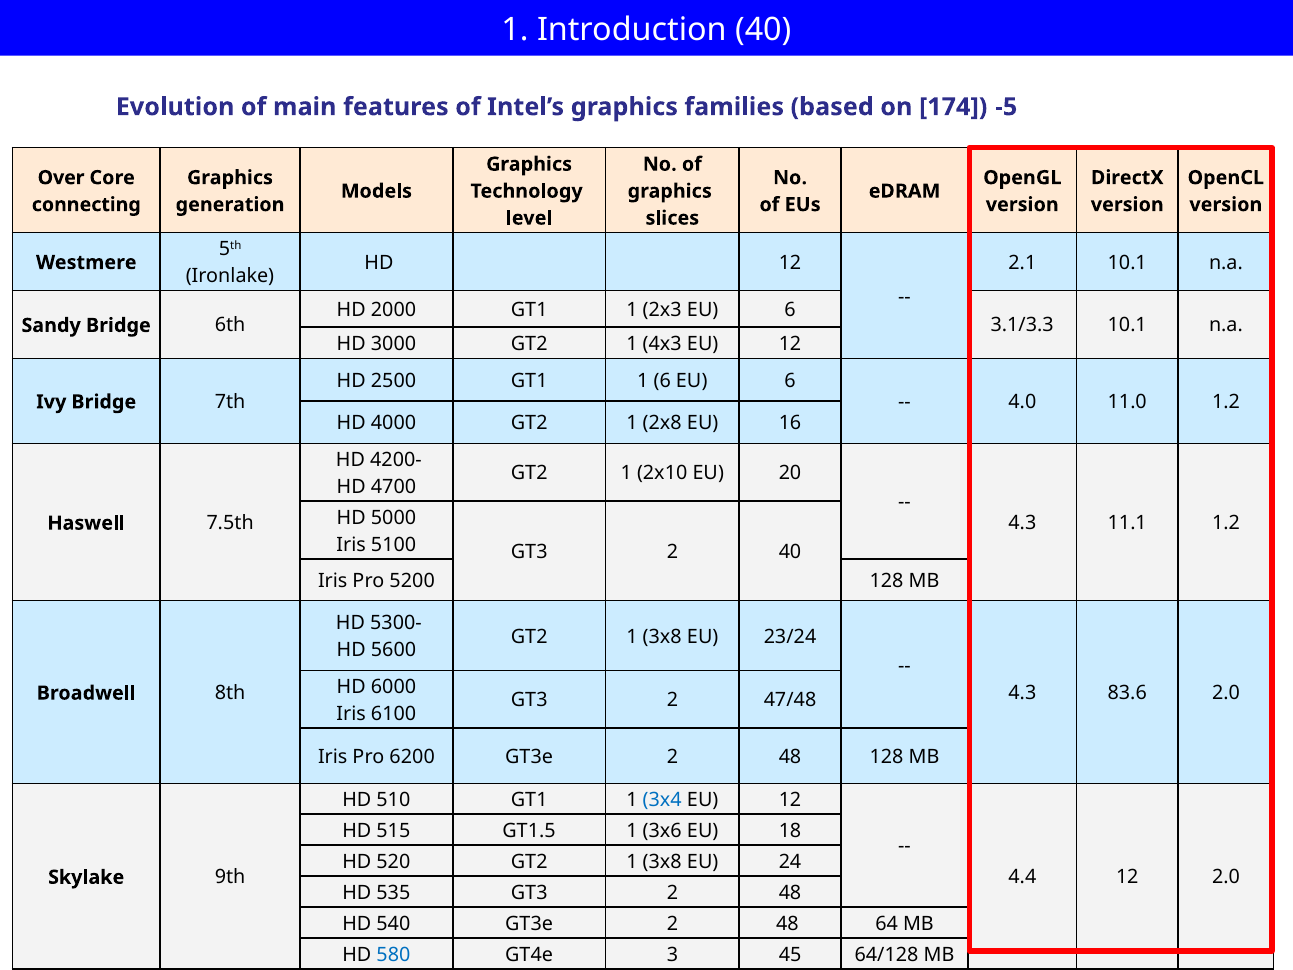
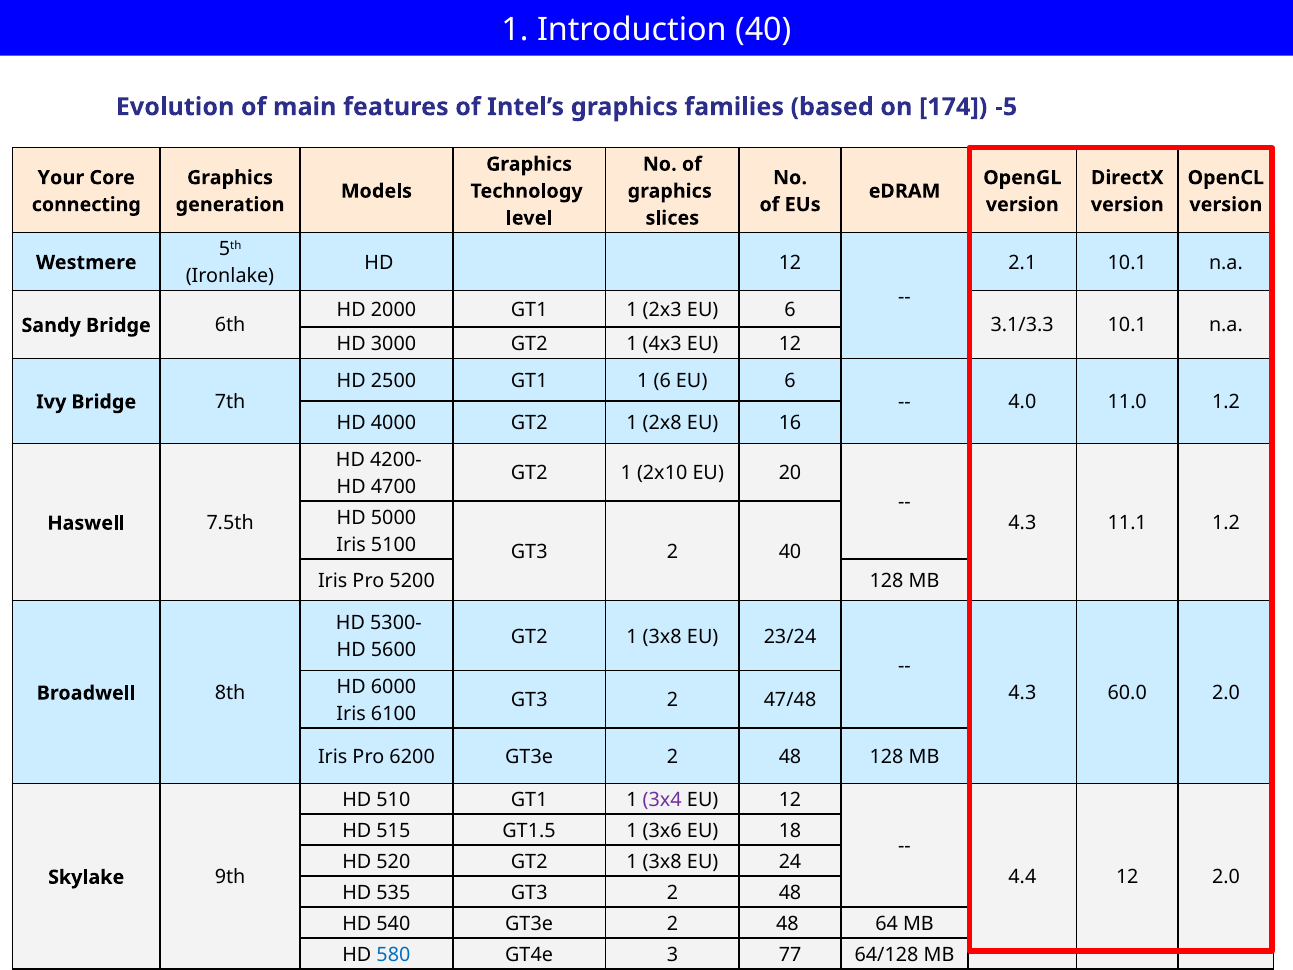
Over: Over -> Your (61, 178)
83.6: 83.6 -> 60.0 (1127, 693)
3x4 colour: blue -> purple (662, 800)
45: 45 -> 77 (790, 954)
